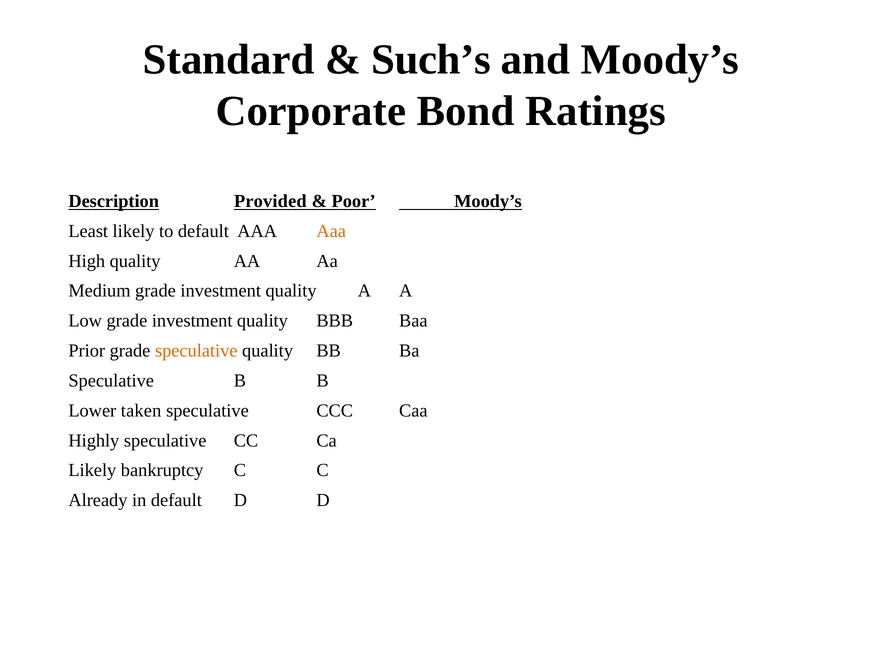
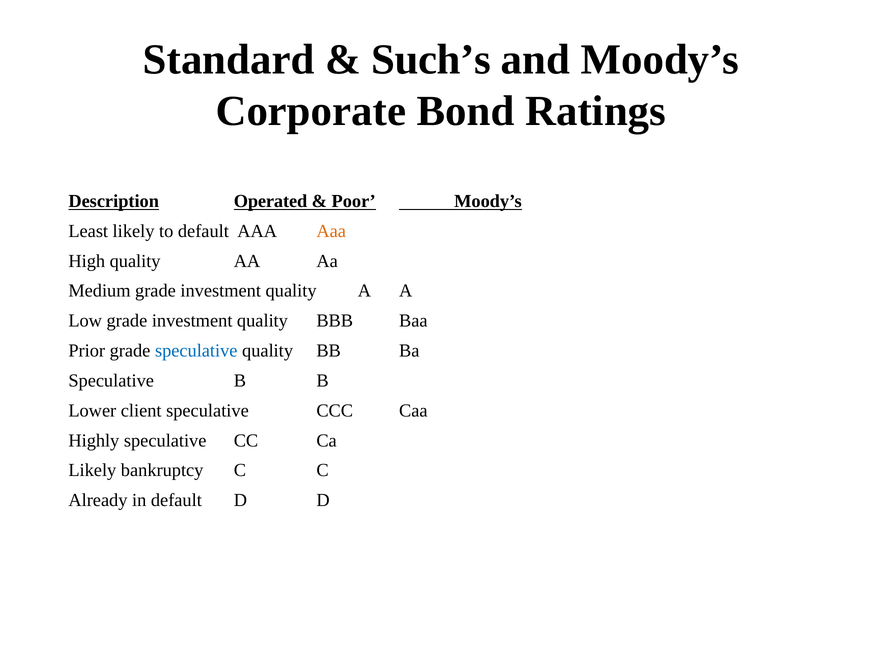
Provided: Provided -> Operated (270, 201)
speculative colour: orange -> blue (196, 350)
taken: taken -> client (141, 410)
